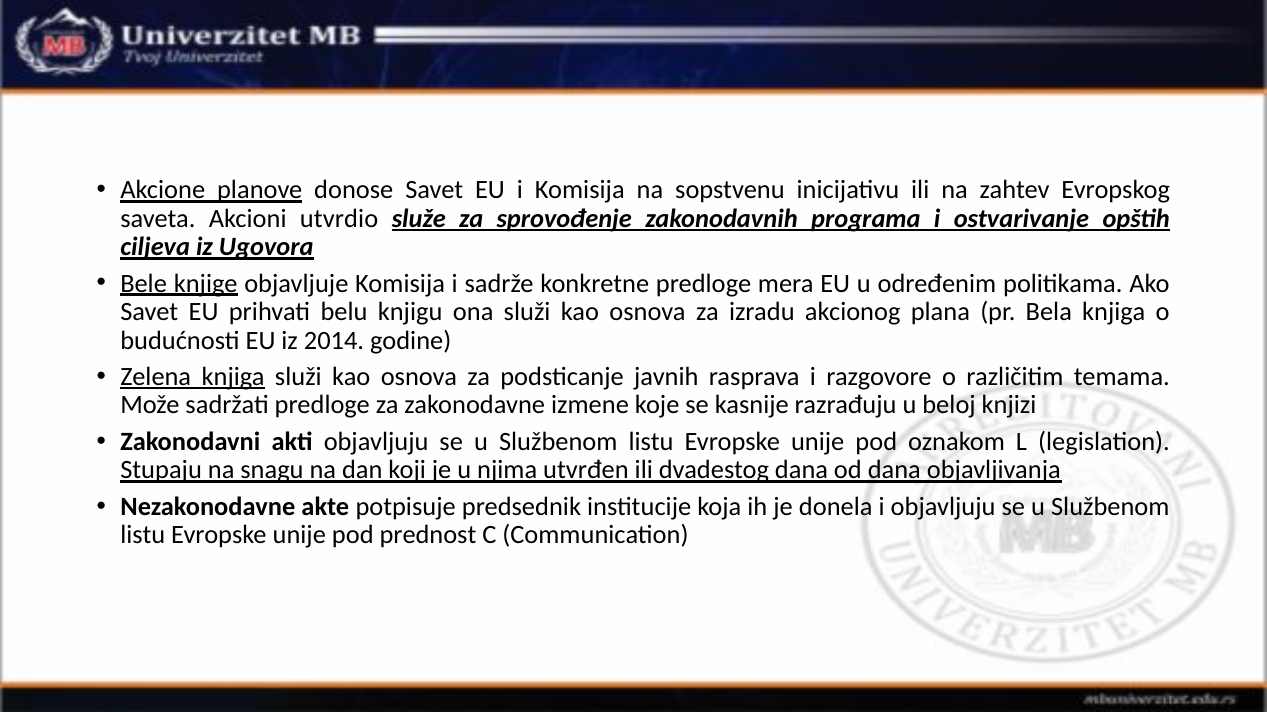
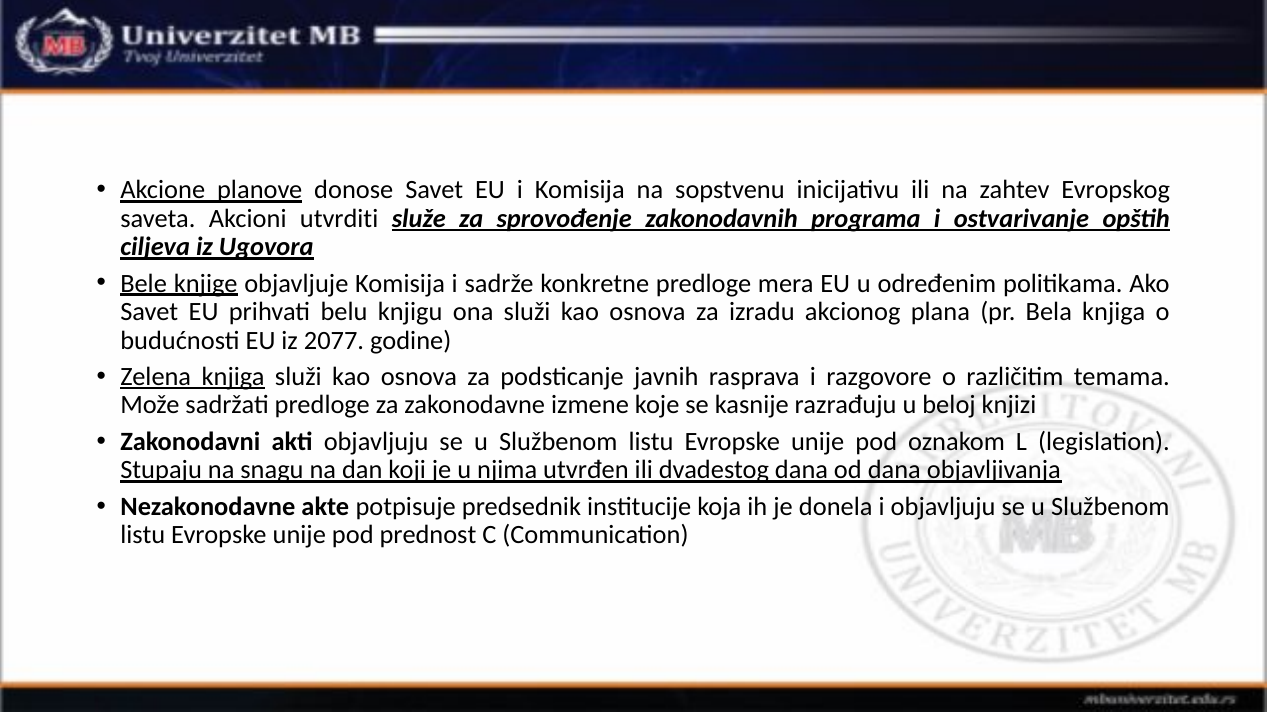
utvrdio: utvrdio -> utvrditi (339, 219)
2014: 2014 -> 2077 (334, 341)
